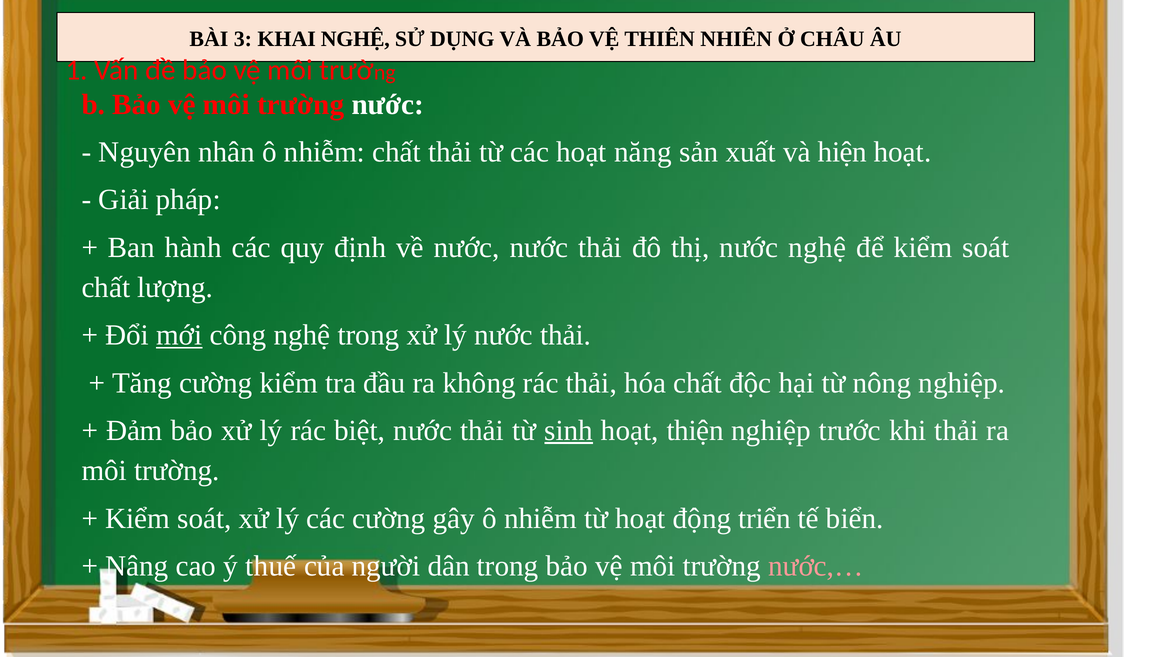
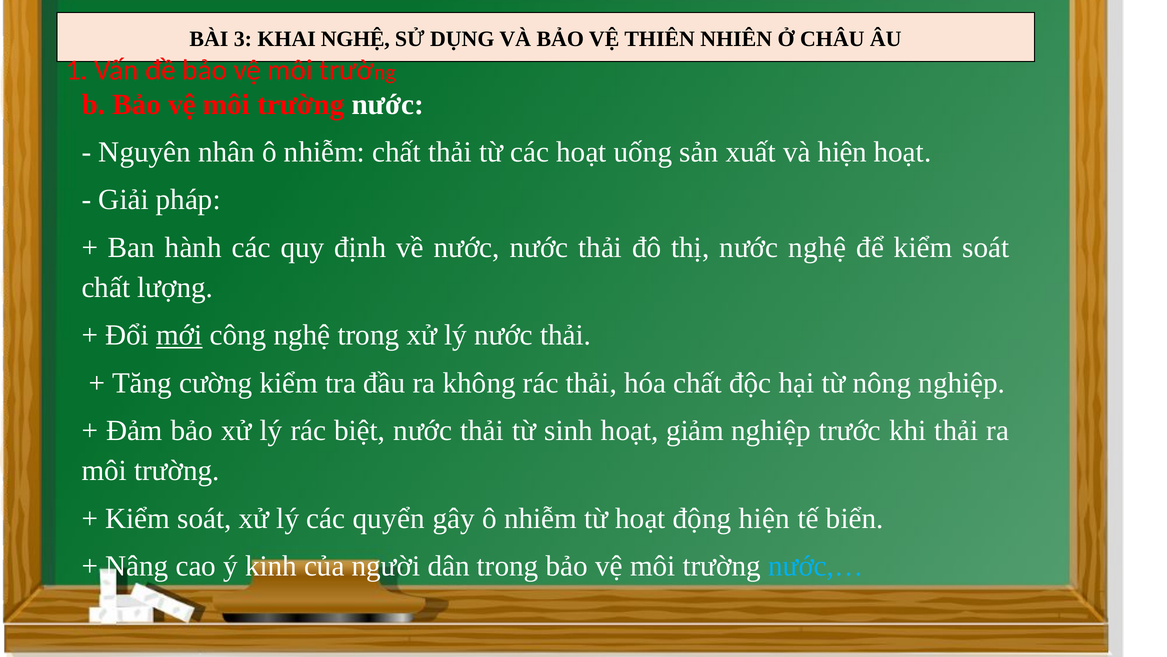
năng: năng -> uống (643, 152)
sinh underline: present -> none (569, 430)
thiện: thiện -> giảm (695, 430)
các cường: cường -> quyển (389, 518)
động triển: triển -> hiện (764, 518)
thuế: thuế -> kinh (271, 565)
nước,… colour: pink -> light blue (816, 565)
